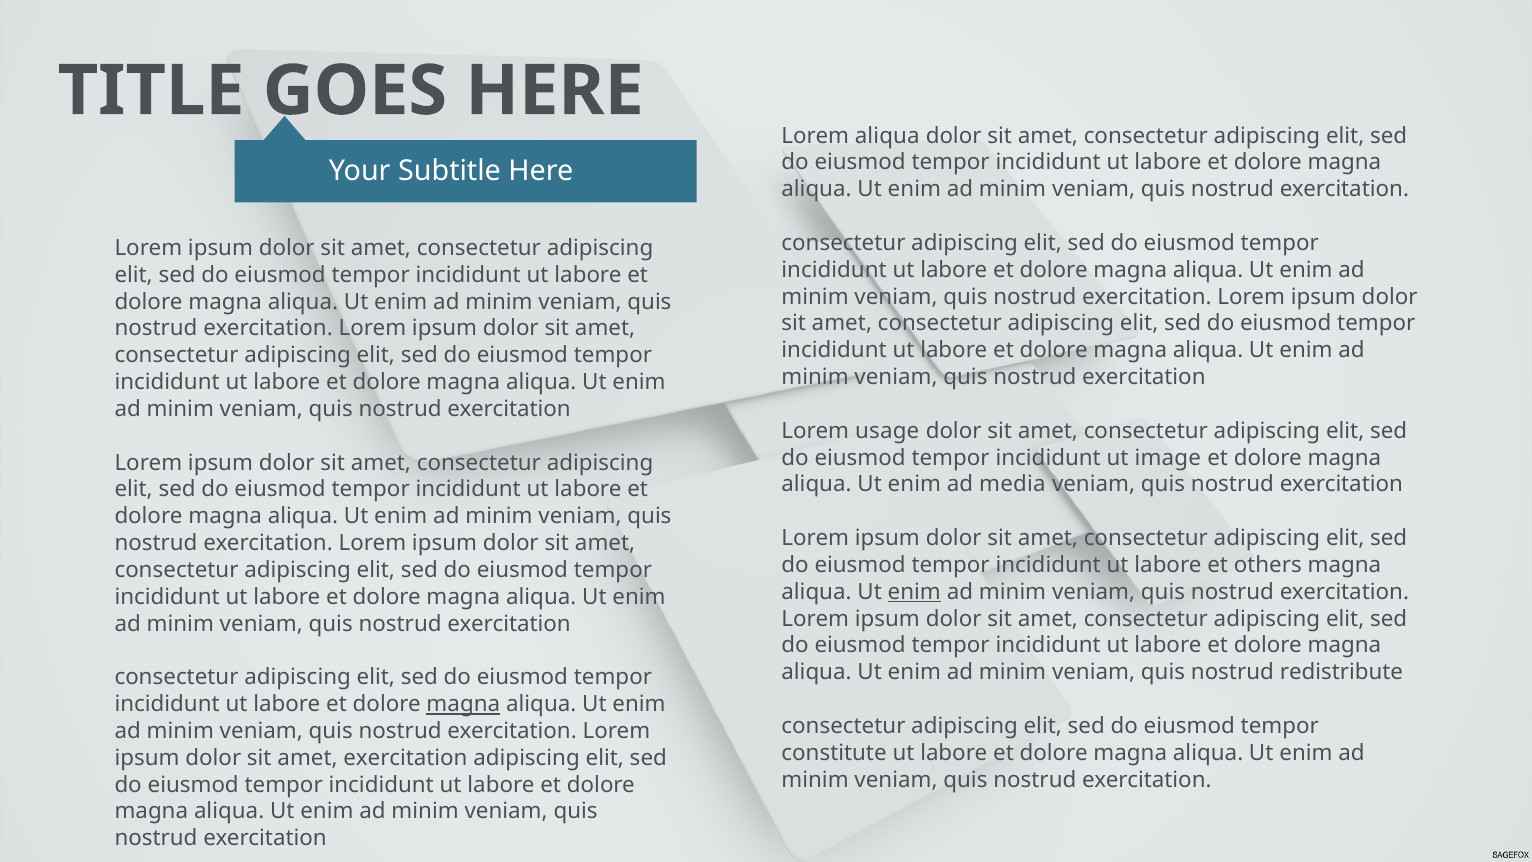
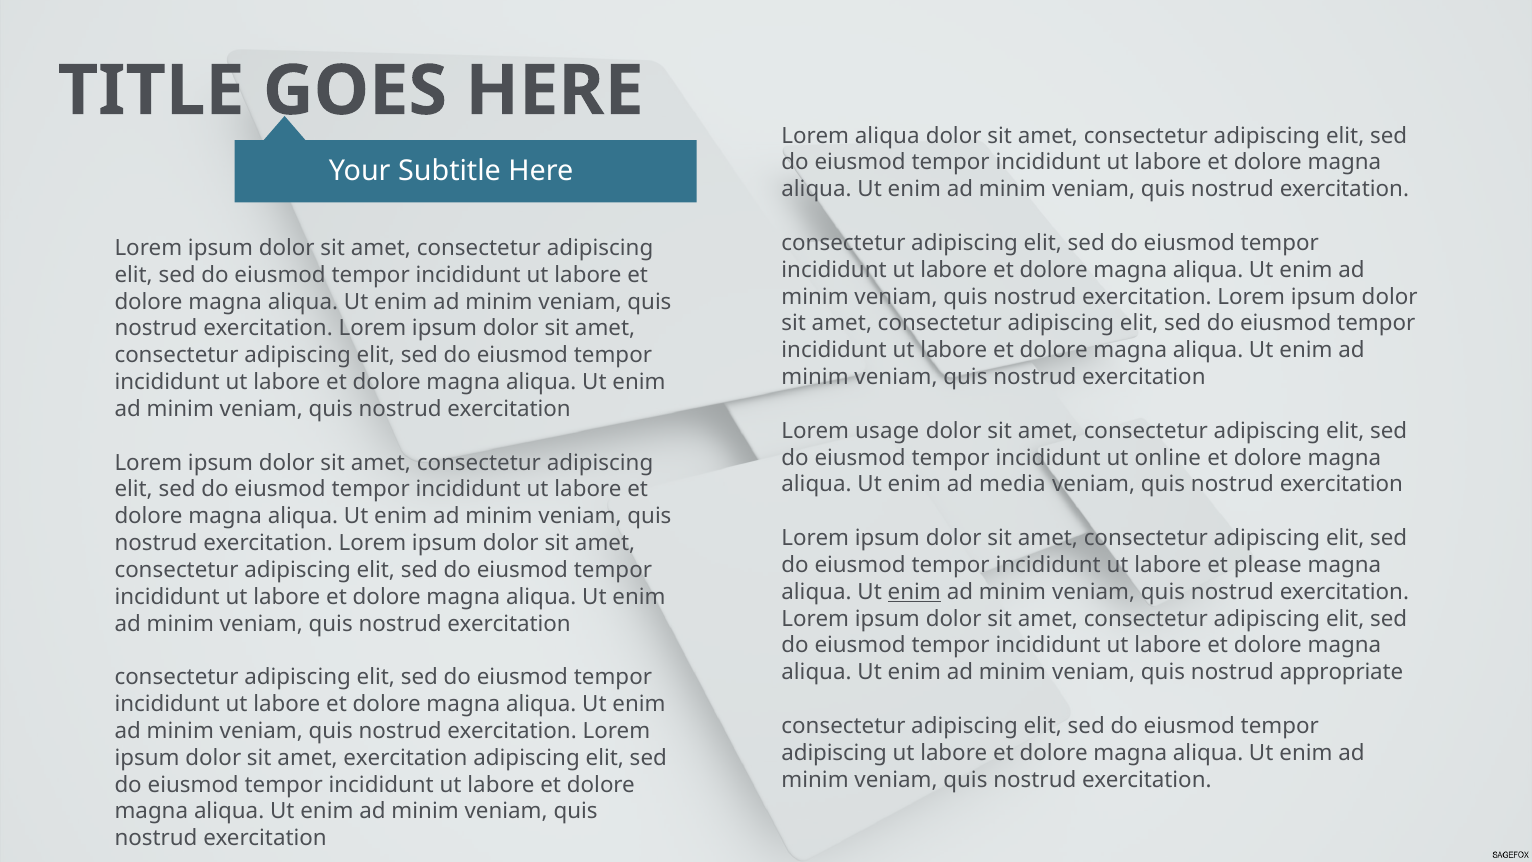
image: image -> online (1168, 458)
others: others -> please (1268, 565)
redistribute: redistribute -> appropriate (1341, 672)
magna underline: present -> none (463, 704)
constitute: constitute -> adipiscing (834, 753)
